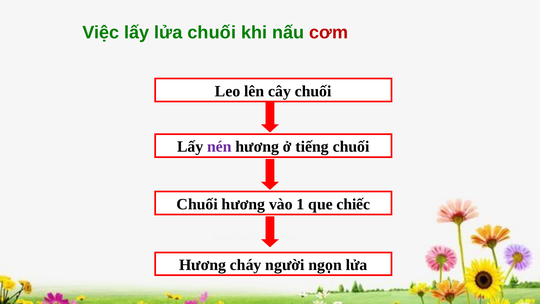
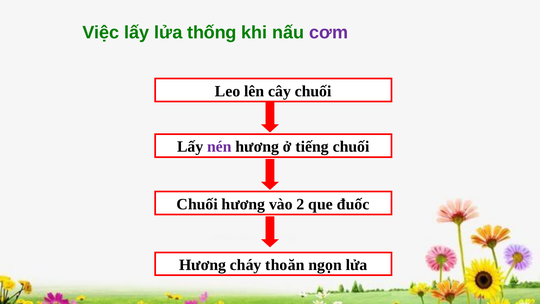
lửa chuối: chuối -> thống (212, 32)
cơm colour: red -> purple (329, 32)
1: 1 -> 2 (300, 204)
chiếc: chiếc -> đuốc (353, 204)
người: người -> thoăn (285, 265)
